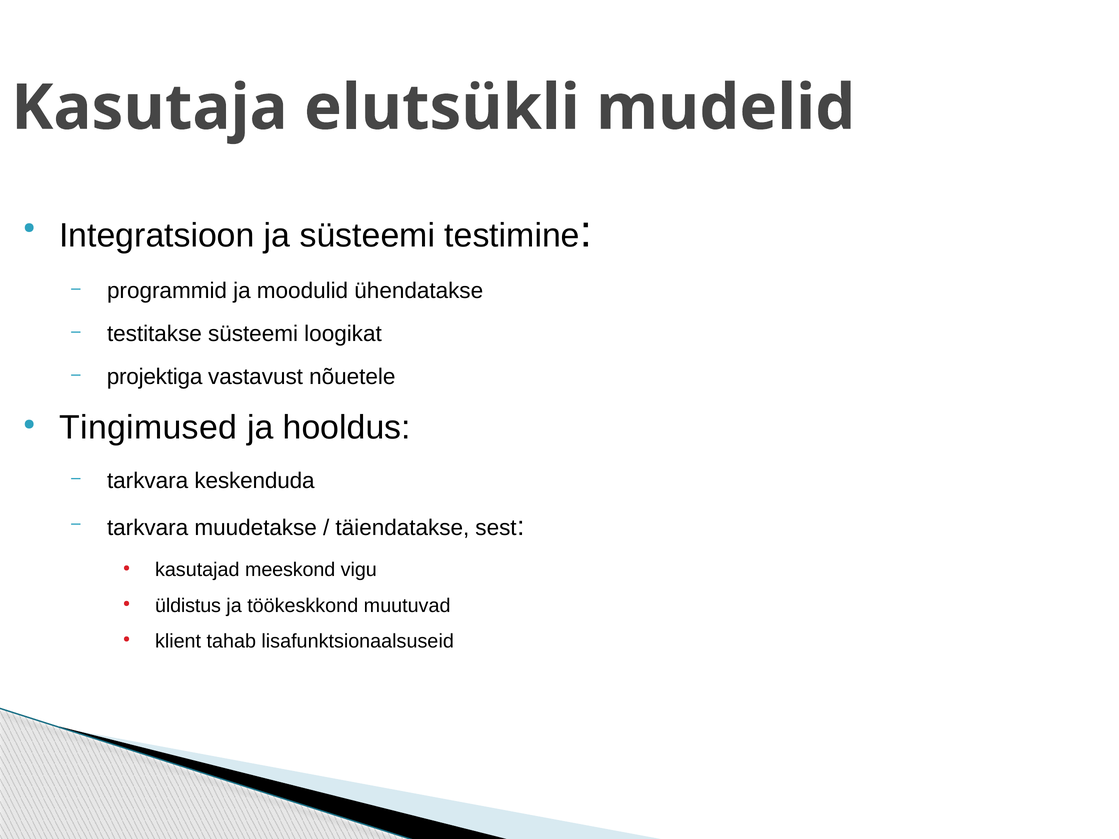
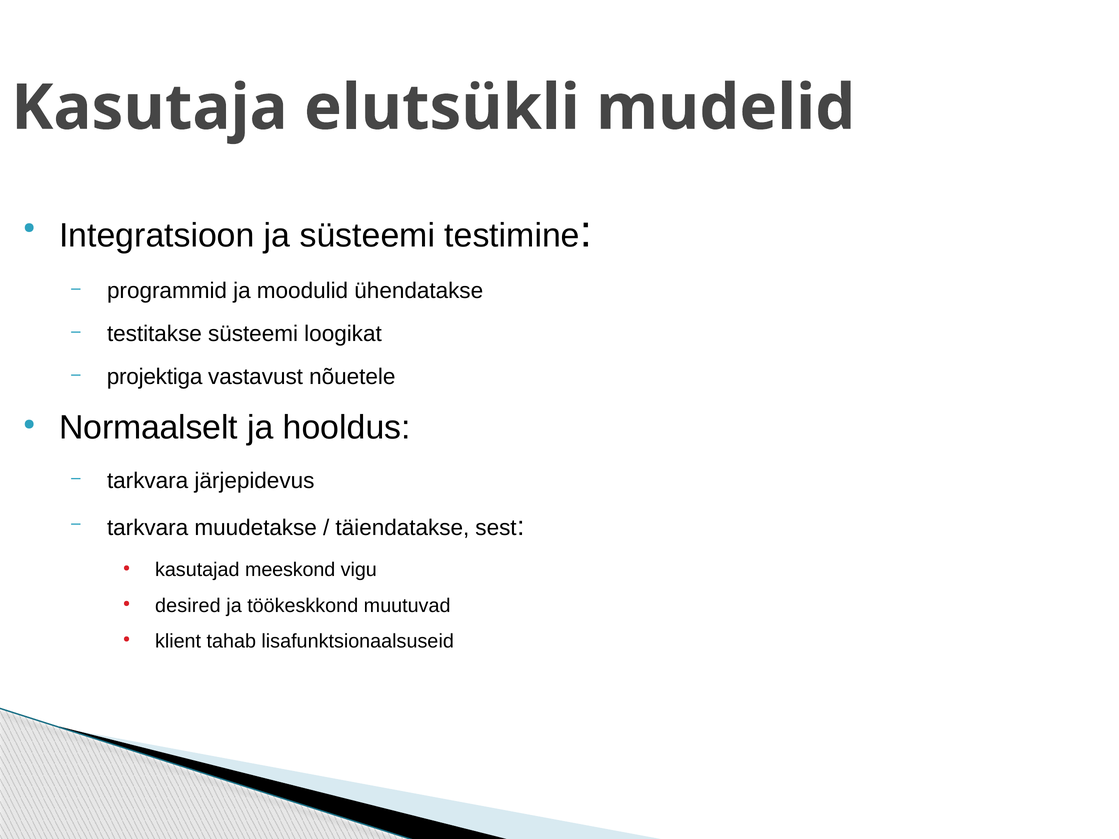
Tingimused: Tingimused -> Normaalselt (148, 428)
keskenduda: keskenduda -> järjepidevus (254, 481)
üldistus: üldistus -> desired (188, 606)
